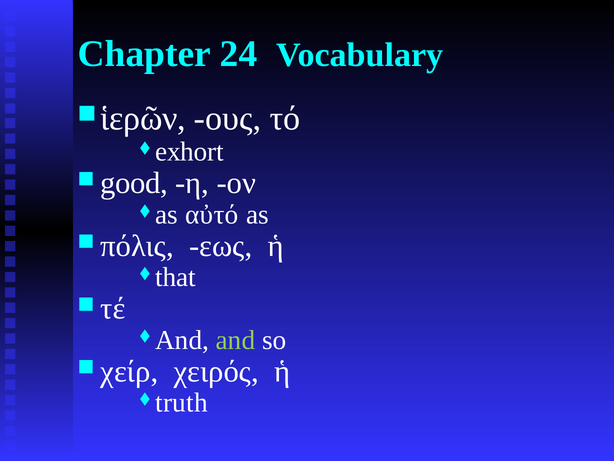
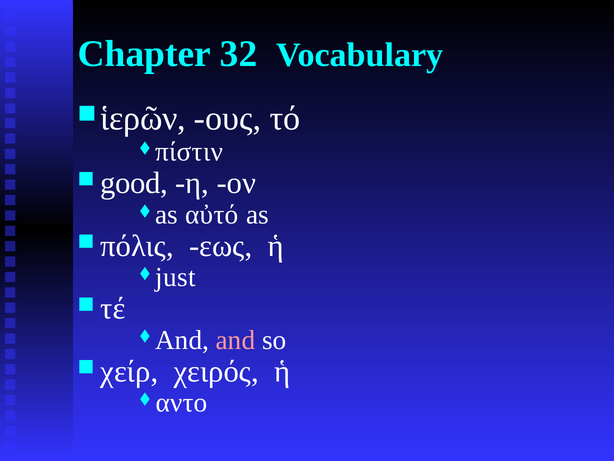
24: 24 -> 32 (239, 54)
exhort: exhort -> πίστιν (189, 152)
that: that -> just (175, 277)
and colour: light green -> pink (236, 340)
truth: truth -> αντο (182, 402)
